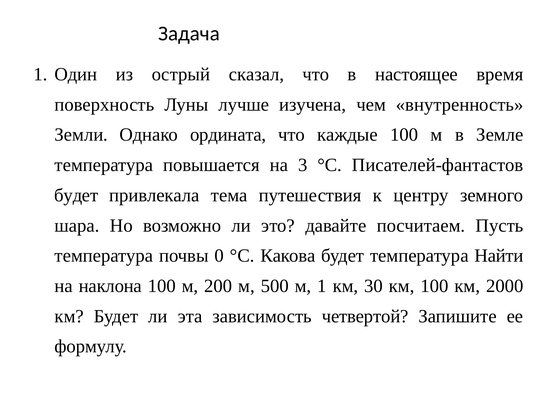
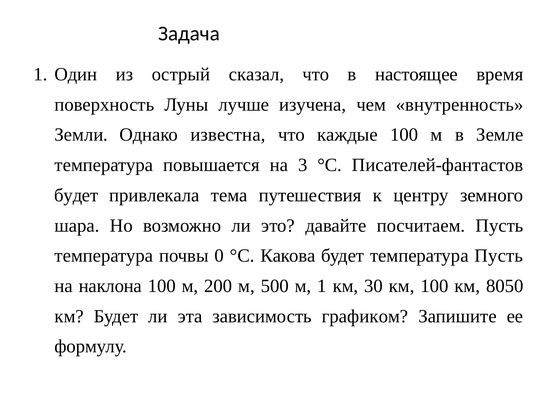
ордината: ордината -> известна (228, 135)
температура Найти: Найти -> Пусть (499, 256)
2000: 2000 -> 8050 (505, 286)
четвертой: четвертой -> графиком (365, 316)
